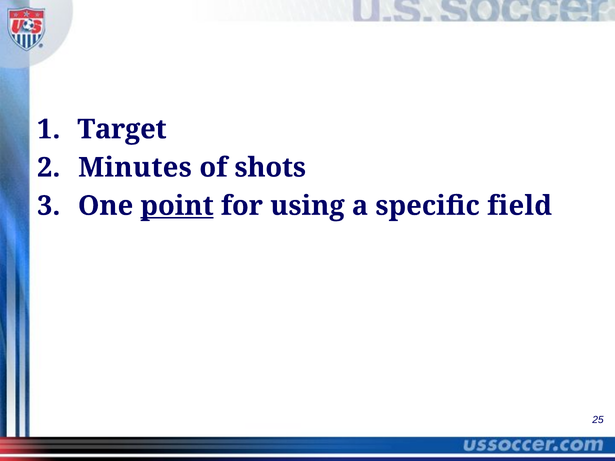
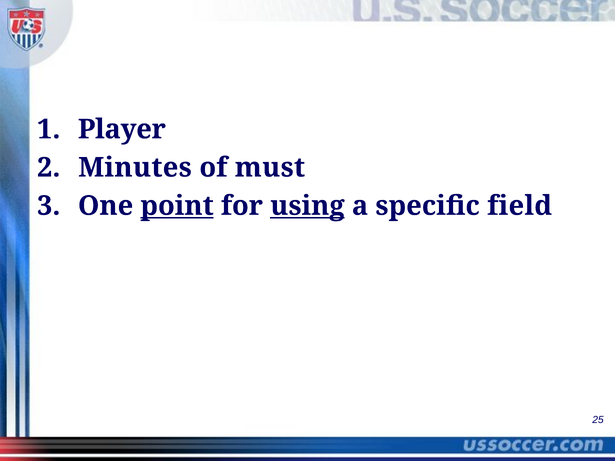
Target: Target -> Player (122, 129)
shots: shots -> must (270, 168)
using underline: none -> present (307, 206)
